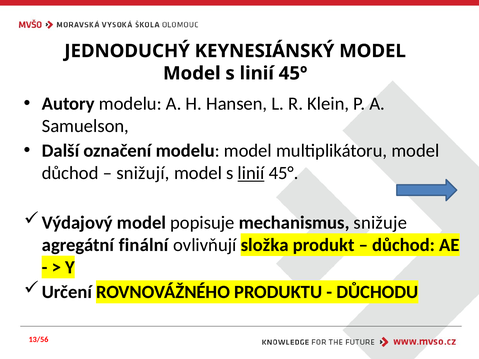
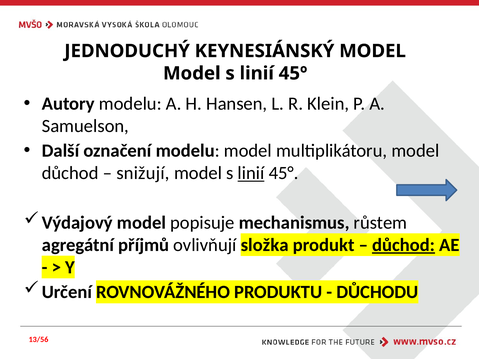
snižuje: snižuje -> růstem (380, 223)
finální: finální -> příjmů (144, 245)
důchod underline: none -> present (404, 245)
